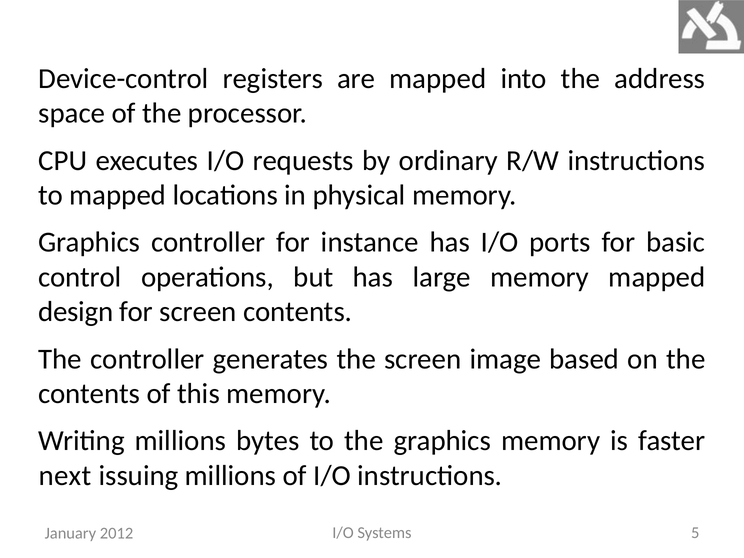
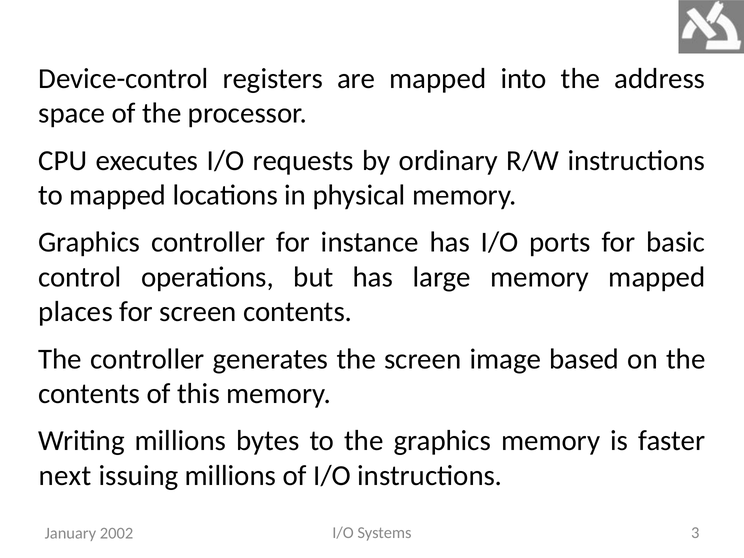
design: design -> places (76, 312)
5: 5 -> 3 (695, 533)
2012: 2012 -> 2002 (117, 533)
